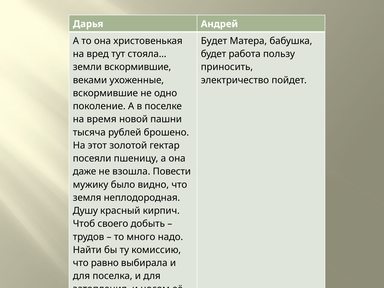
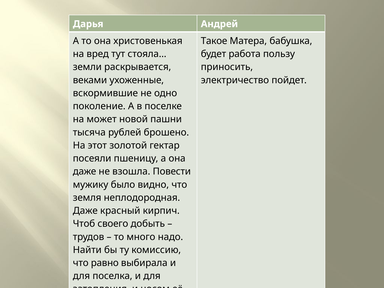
Будет: Будет -> Такое (214, 41)
земли вскормившие: вскормившие -> раскрывается (138, 67)
время: время -> может (102, 119)
Душу: Душу -> Даже (85, 211)
